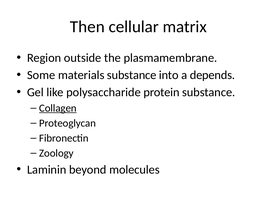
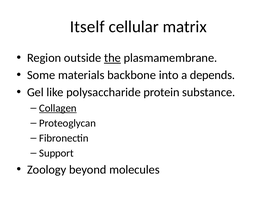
Then: Then -> Itself (87, 27)
the underline: none -> present (112, 58)
materials substance: substance -> backbone (132, 75)
Zoology: Zoology -> Support (56, 154)
Laminin: Laminin -> Zoology (47, 170)
